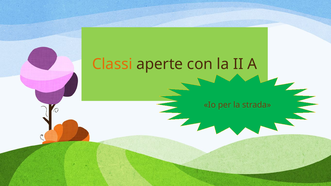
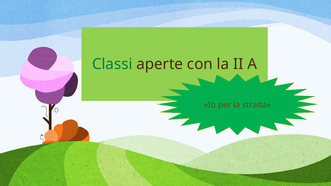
Classi colour: orange -> green (112, 64)
